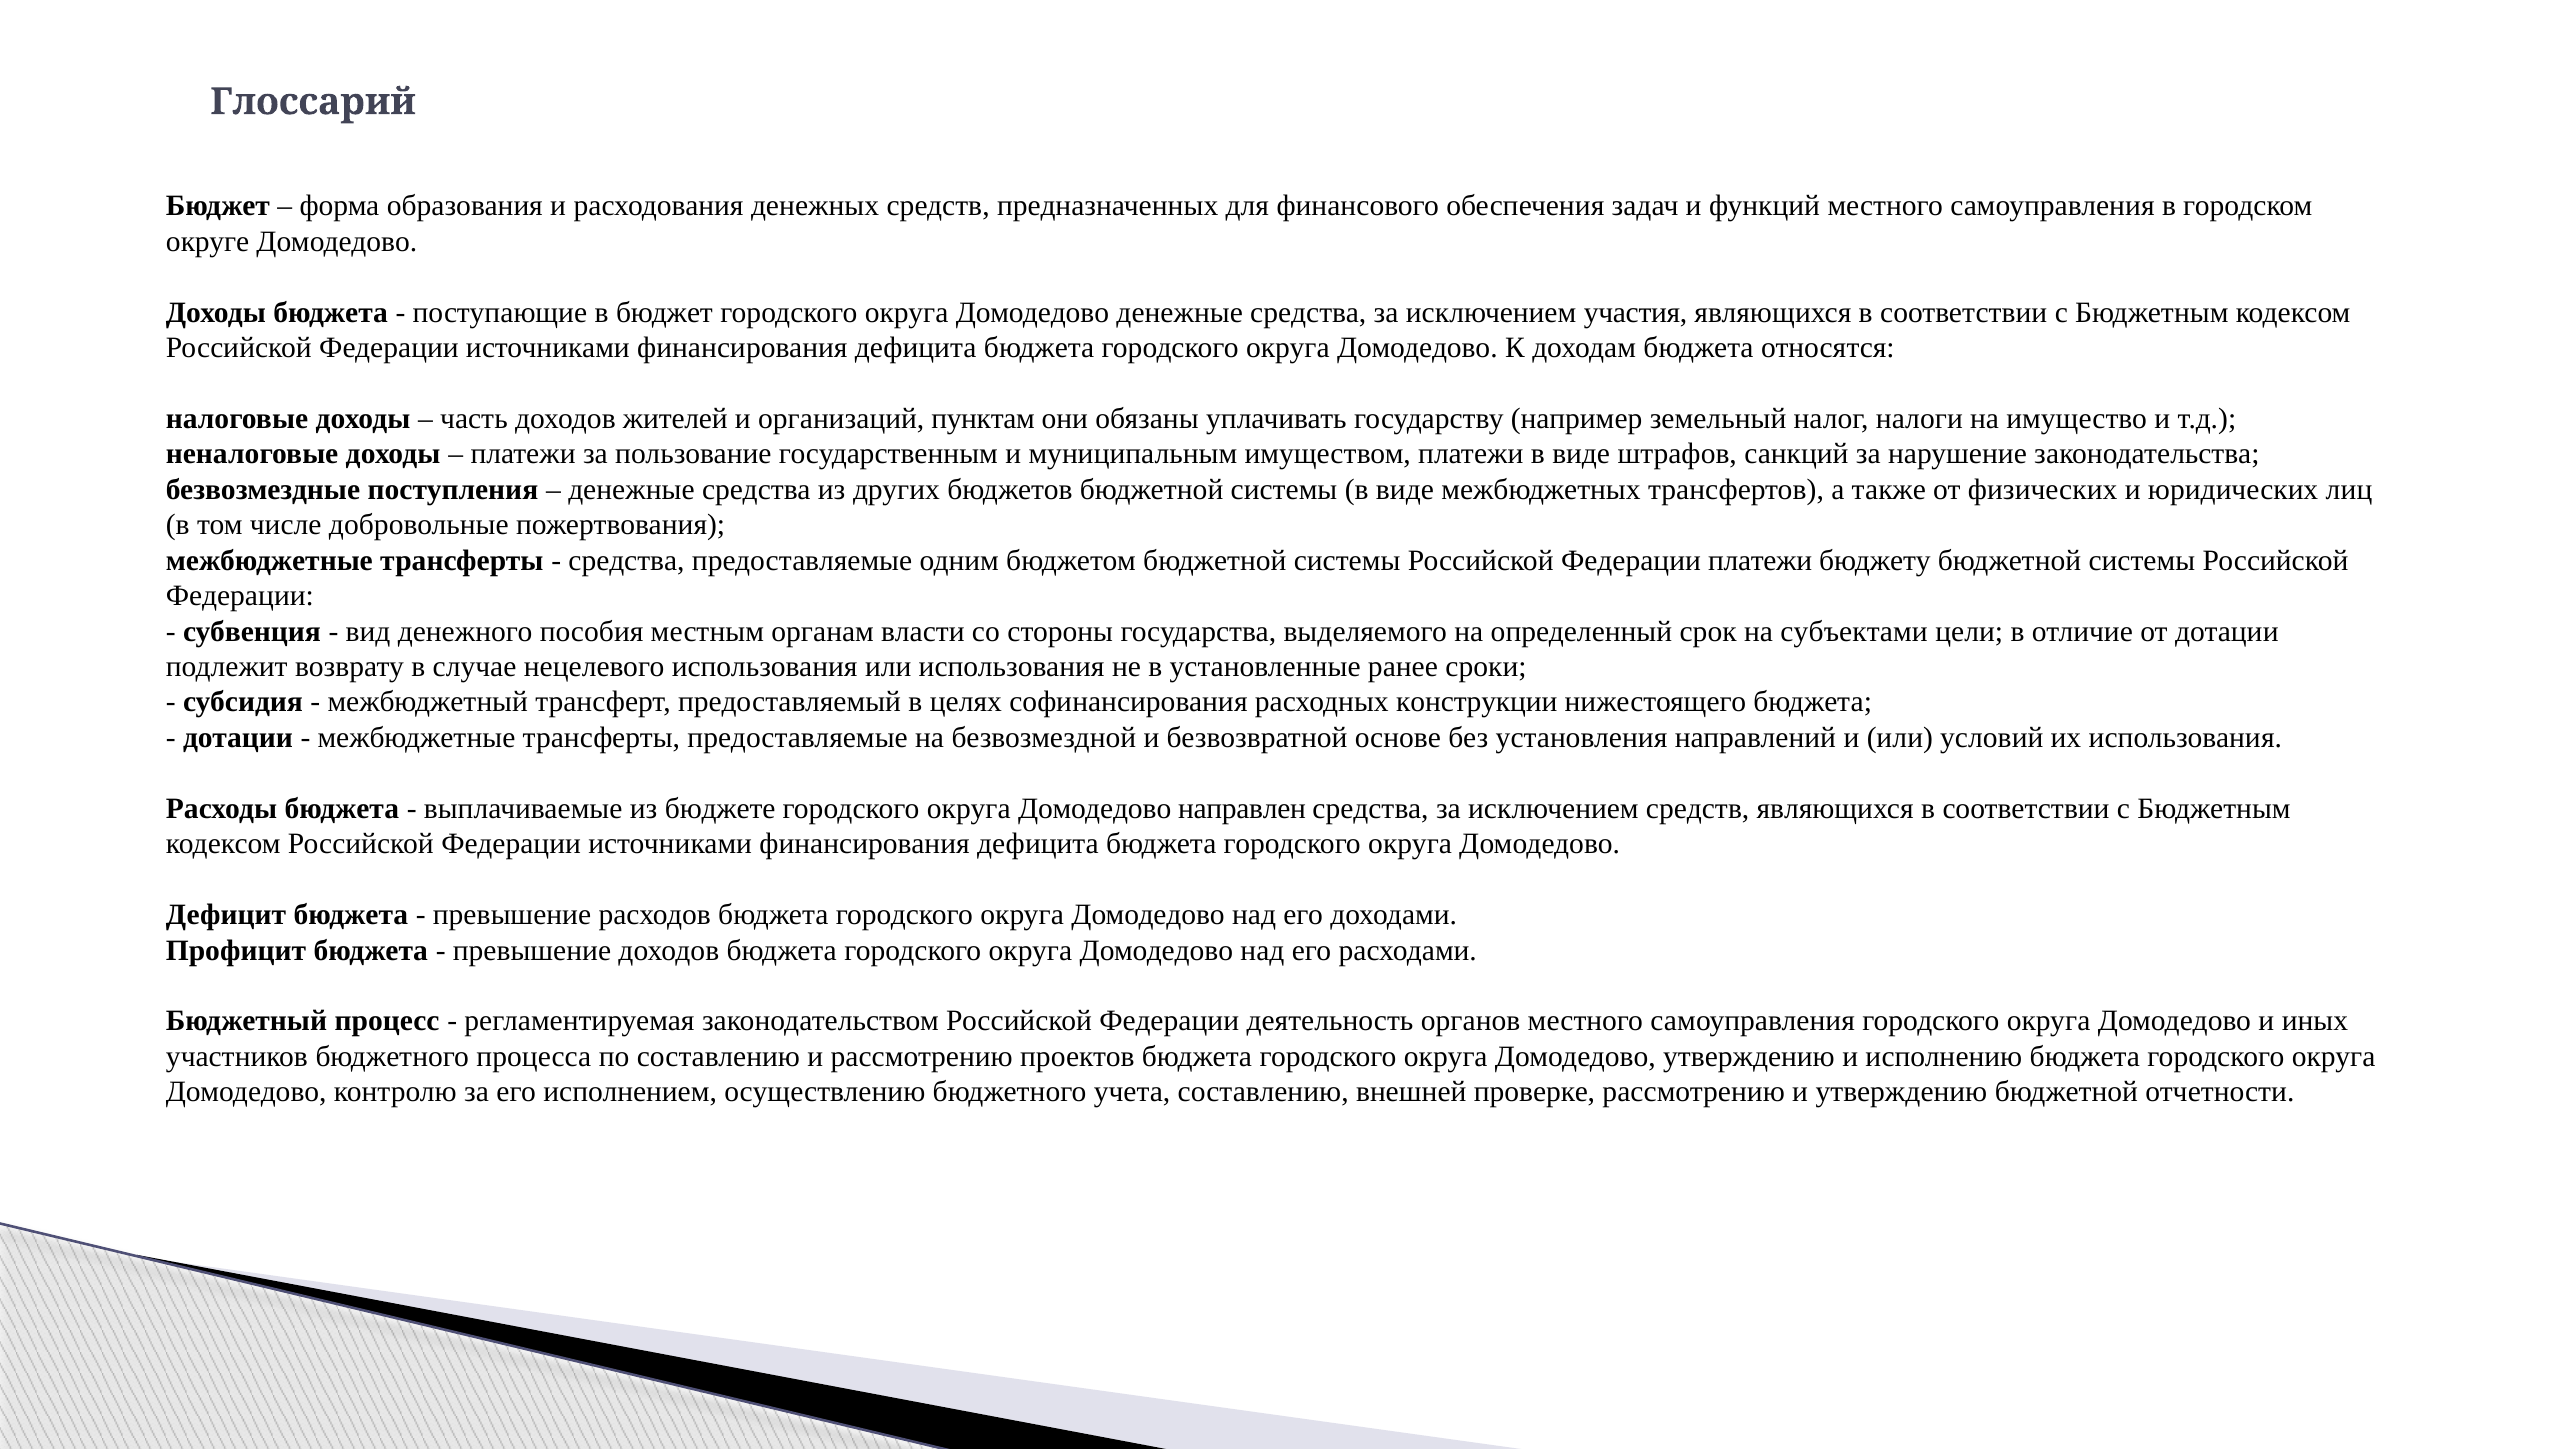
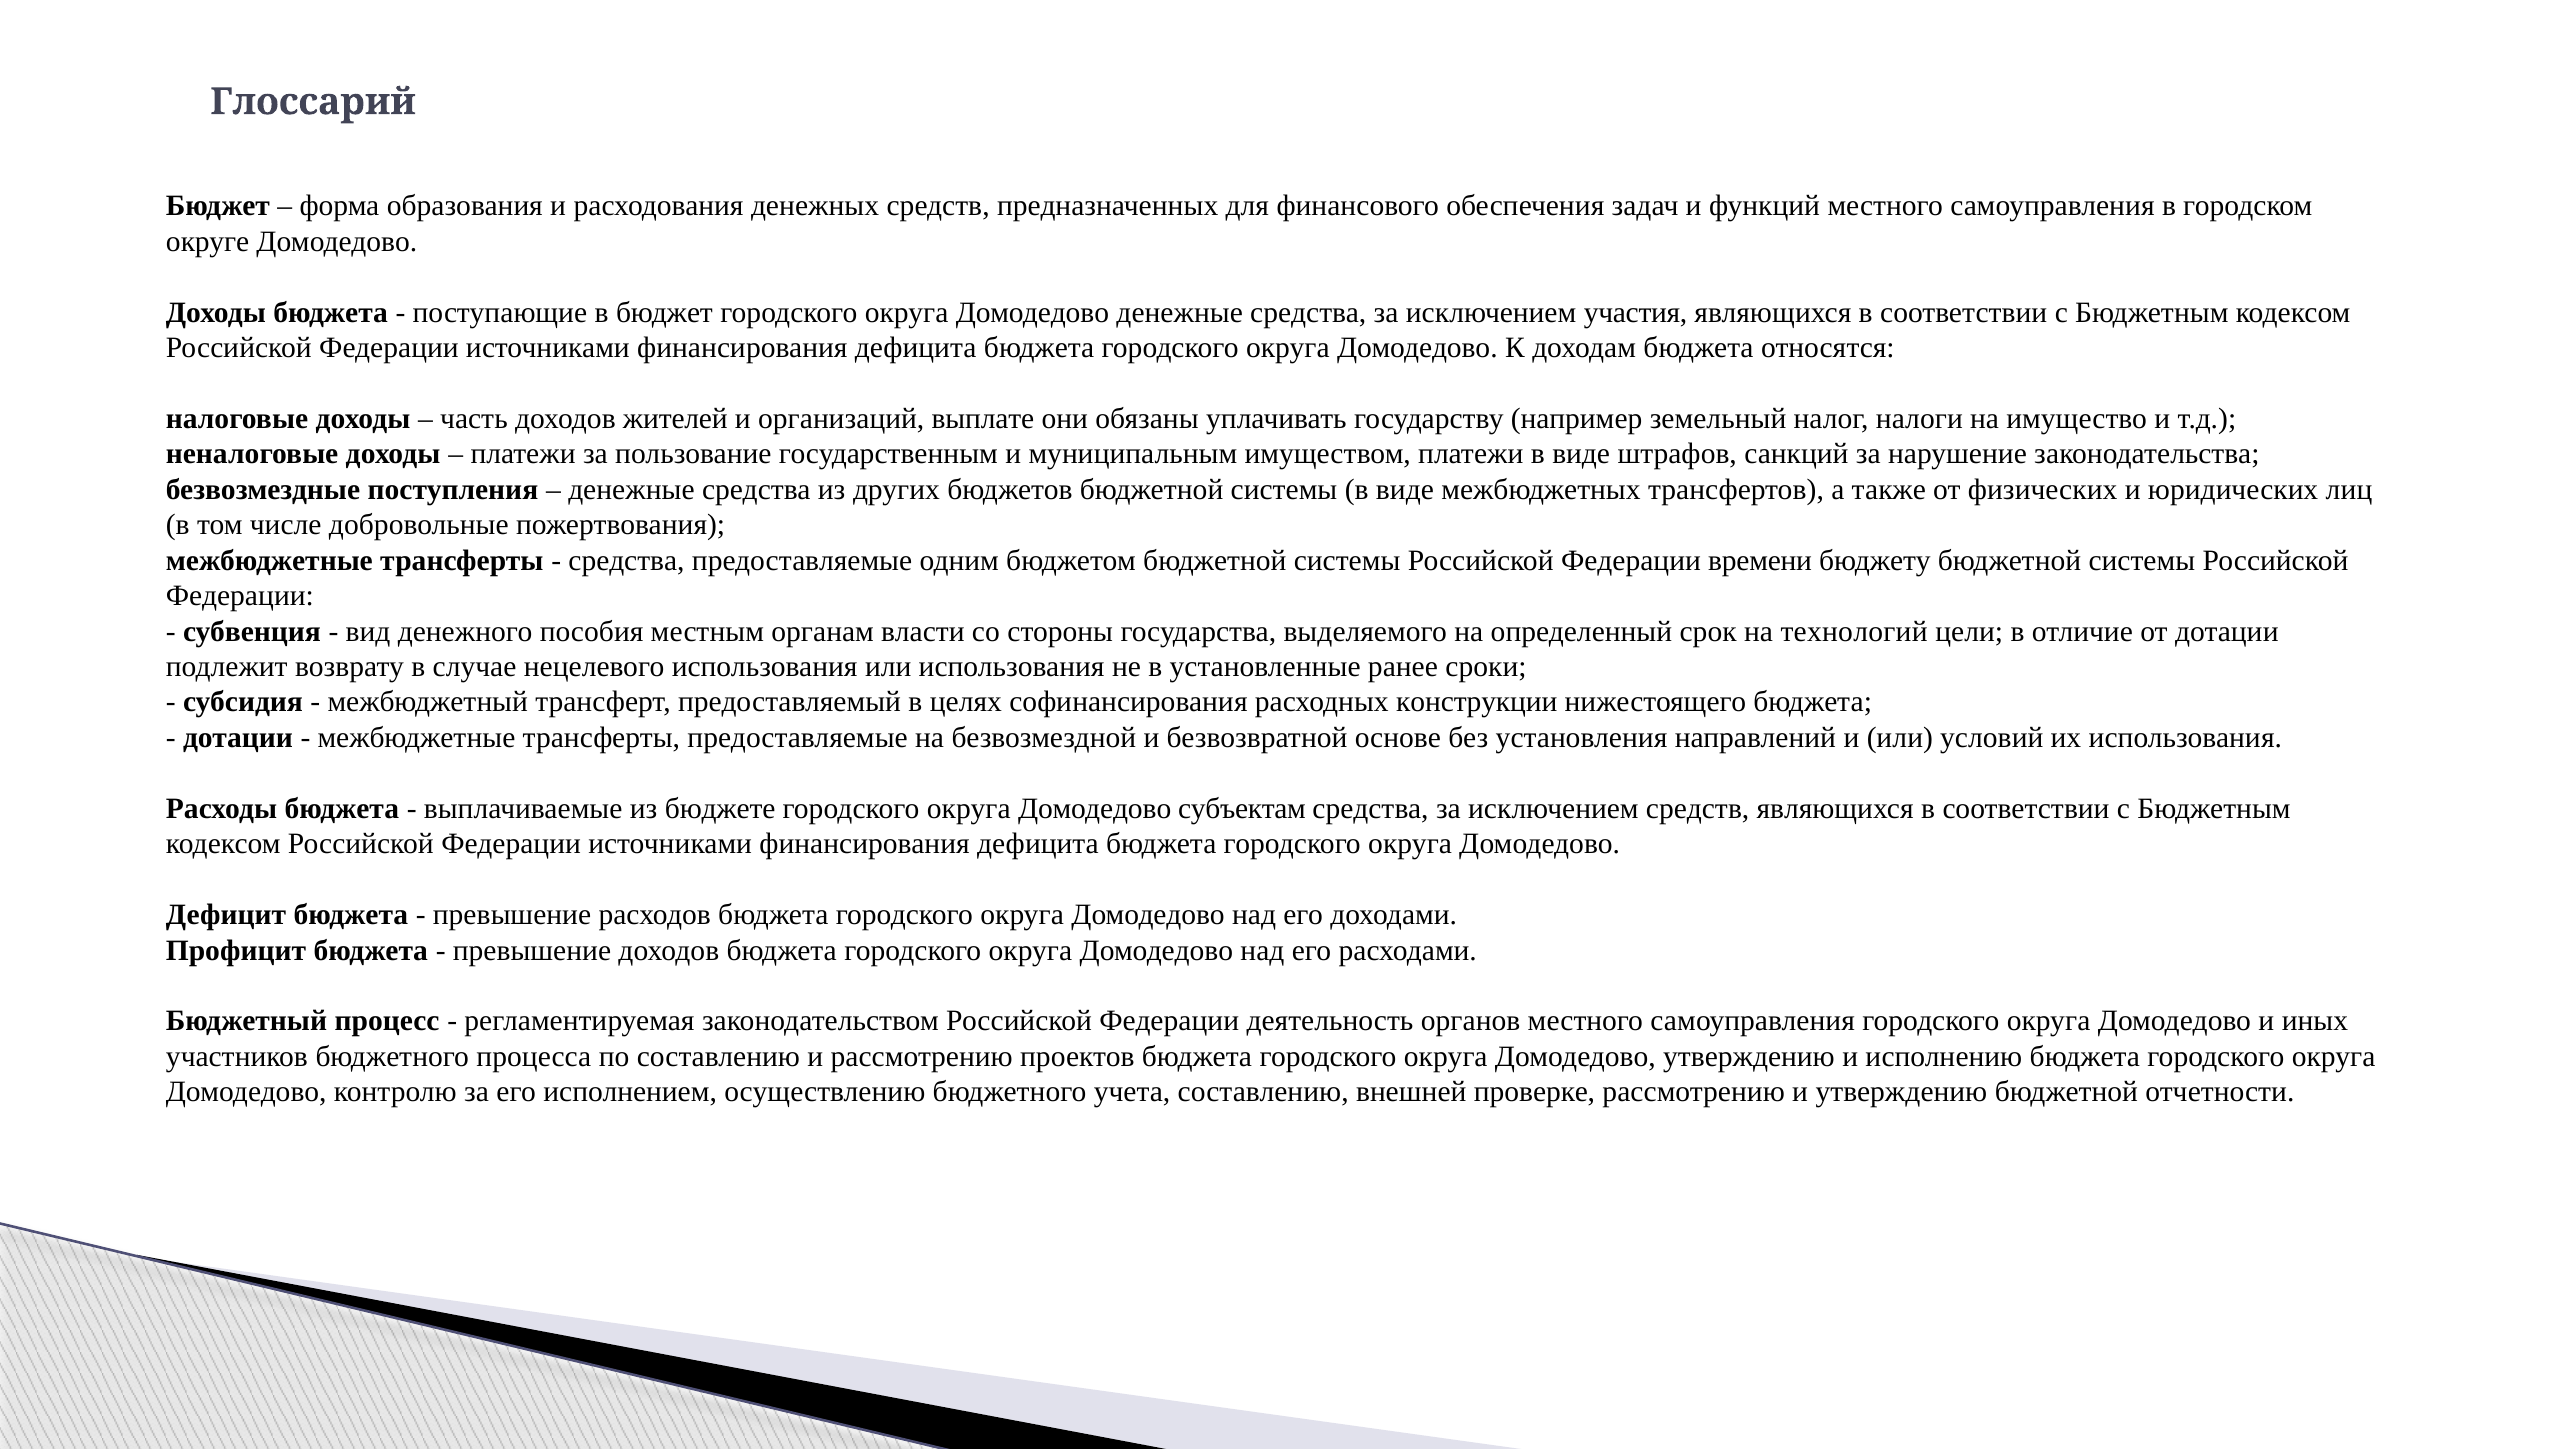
пунктам: пунктам -> выплате (983, 419)
Федерации платежи: платежи -> времени (1760, 560)
субъектами: субъектами -> технологий (1854, 631)
направлен: направлен -> субъектам (1242, 809)
